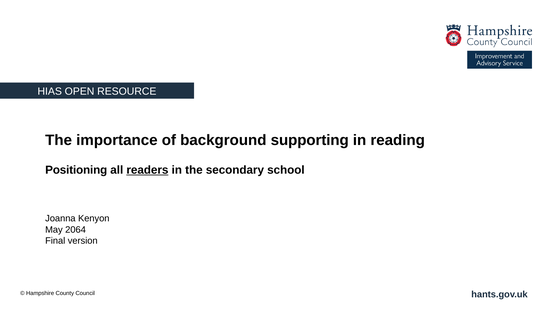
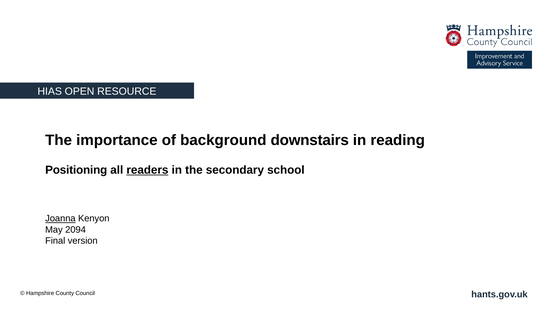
supporting: supporting -> downstairs (310, 140)
Joanna underline: none -> present (60, 219)
2064: 2064 -> 2094 (76, 230)
